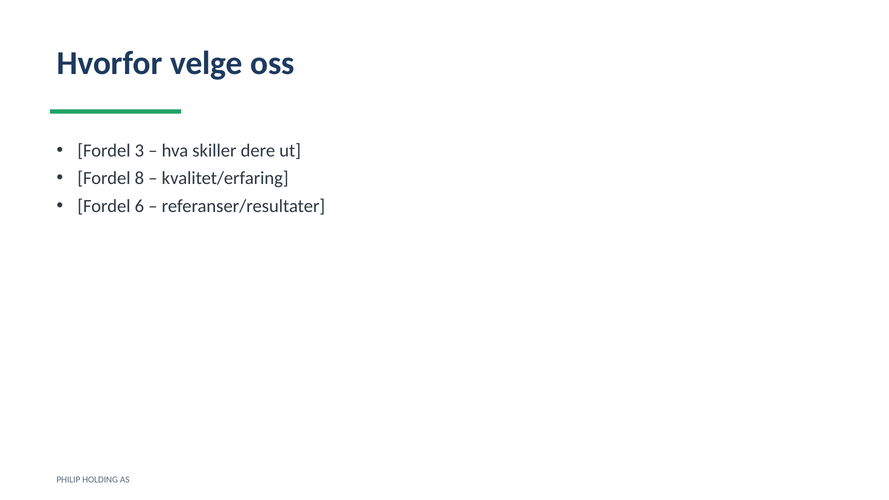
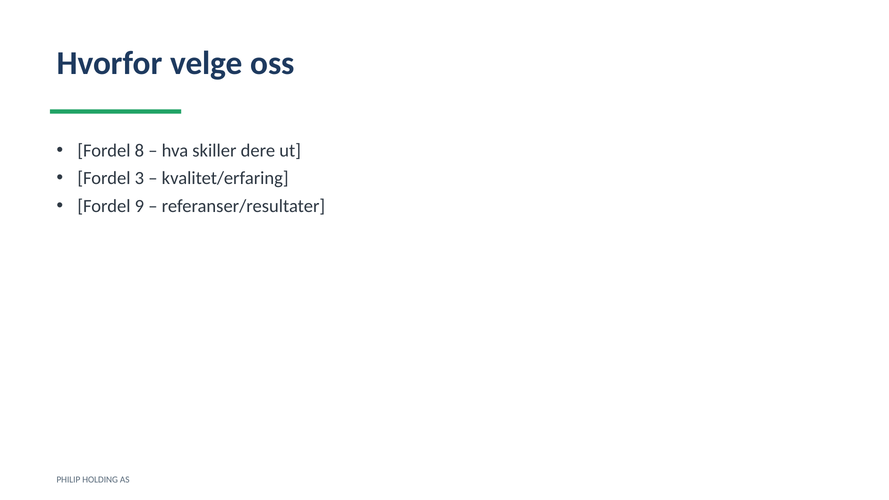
3: 3 -> 8 (139, 151)
8: 8 -> 3 (139, 178)
6: 6 -> 9 (139, 206)
